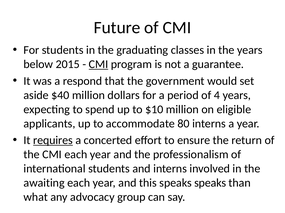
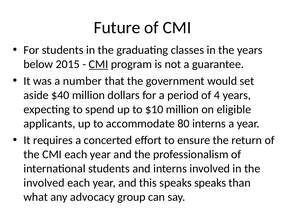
respond: respond -> number (82, 81)
requires underline: present -> none (53, 141)
awaiting: awaiting -> involved (44, 183)
